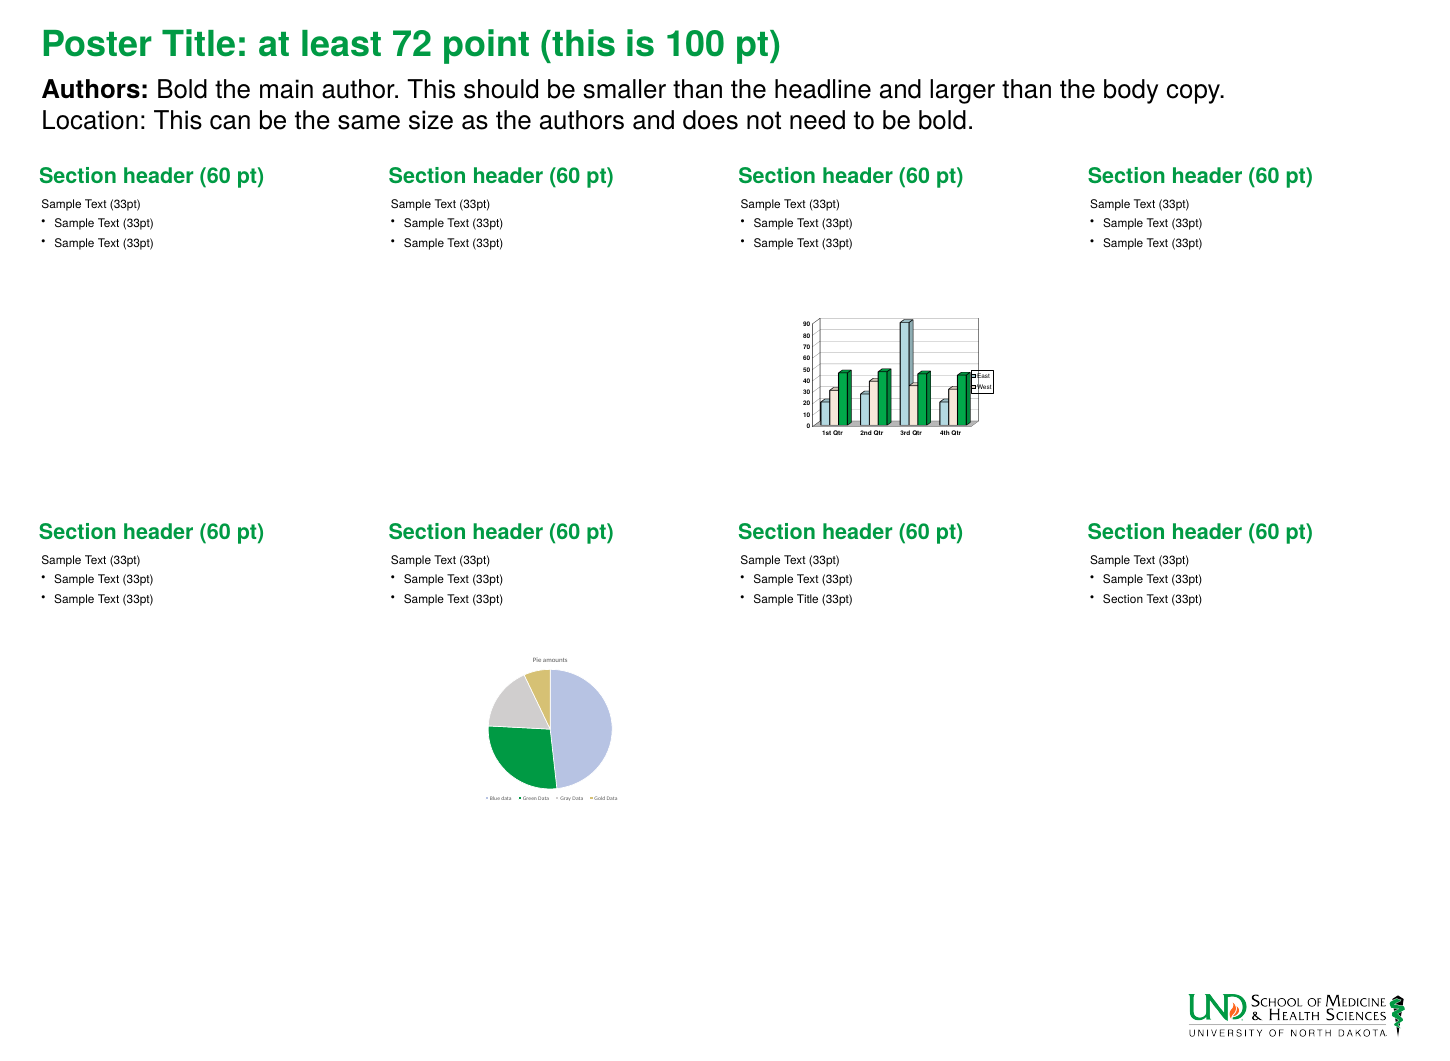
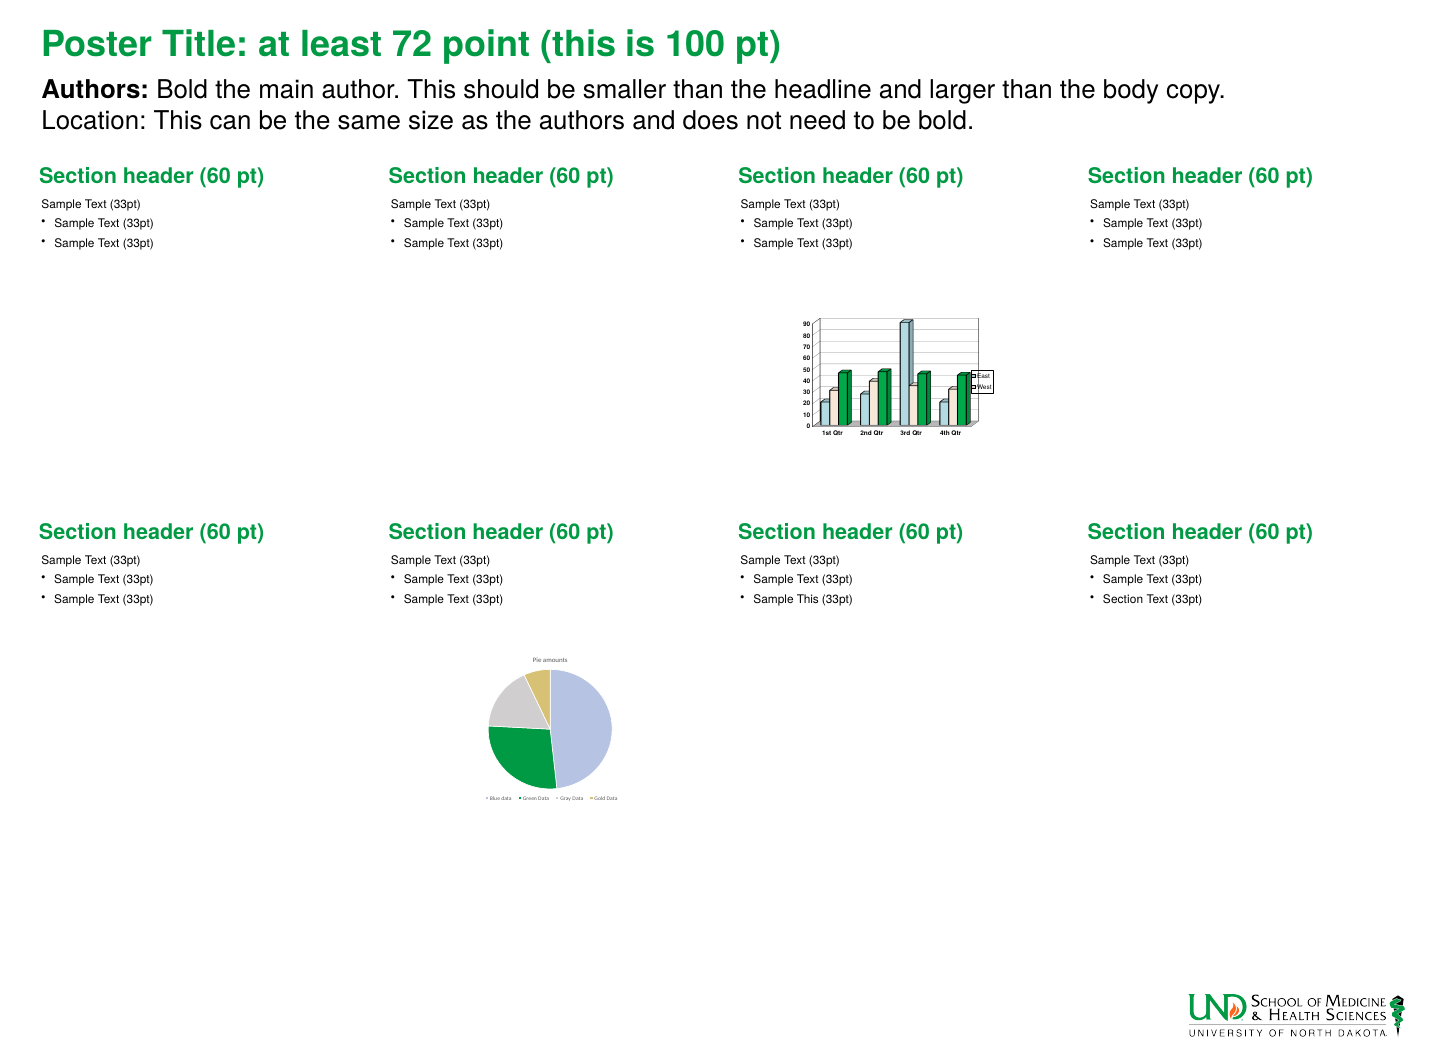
Sample Title: Title -> This (808, 599)
